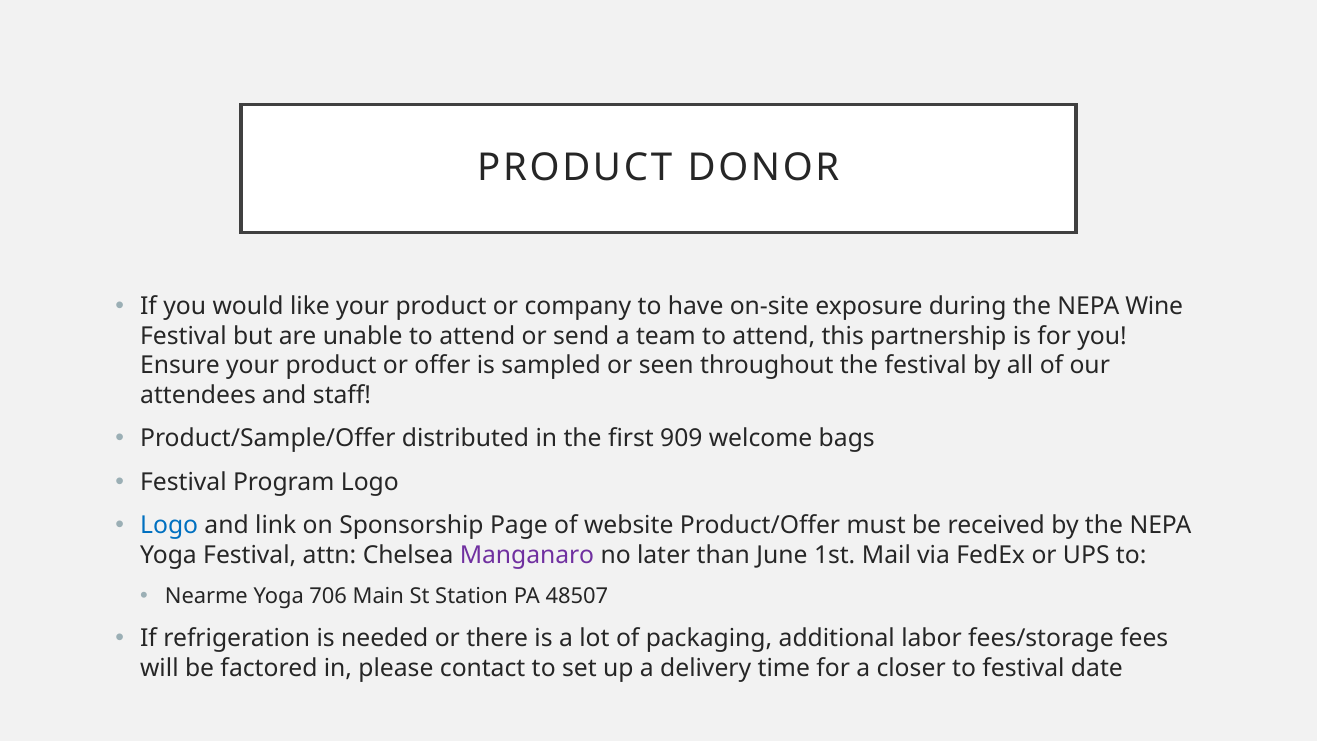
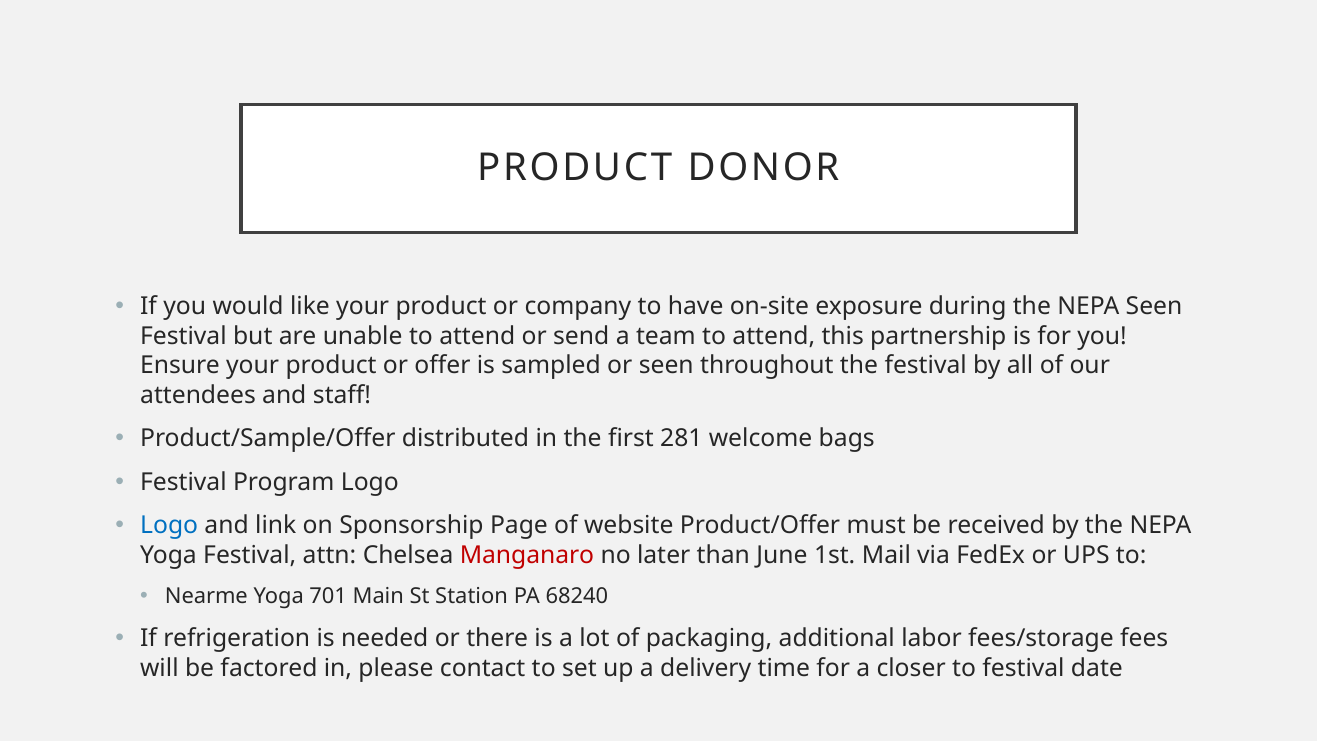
NEPA Wine: Wine -> Seen (1154, 306)
909: 909 -> 281 (681, 439)
Manganaro colour: purple -> red (527, 555)
706: 706 -> 701 (328, 597)
48507: 48507 -> 68240 (577, 597)
